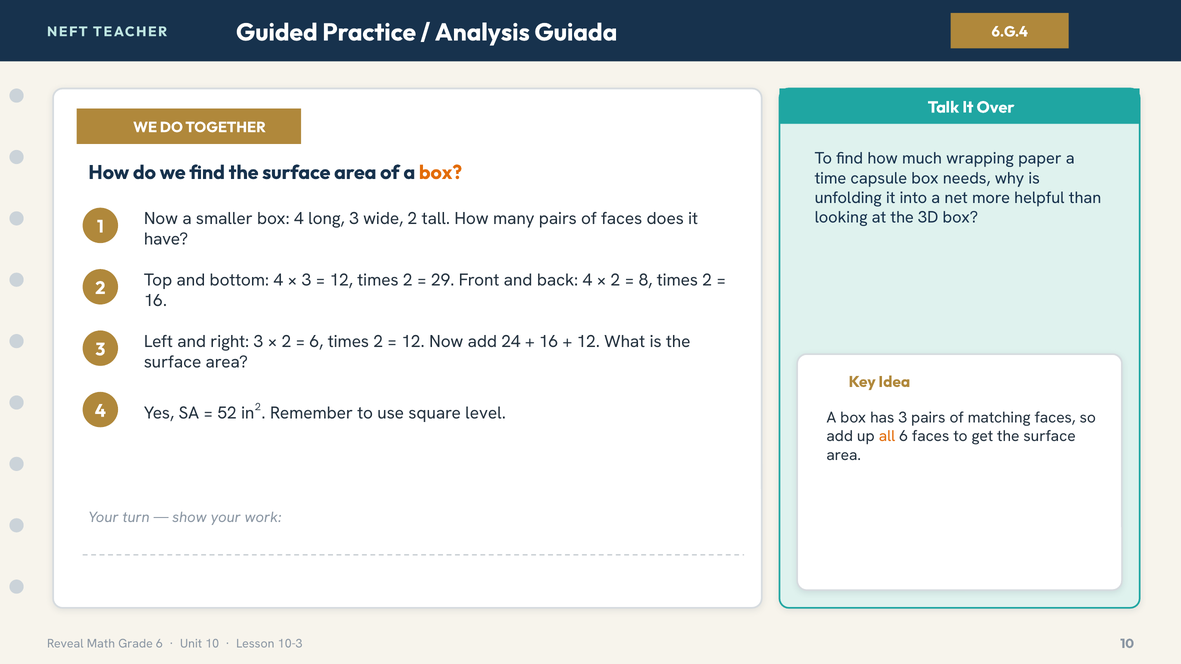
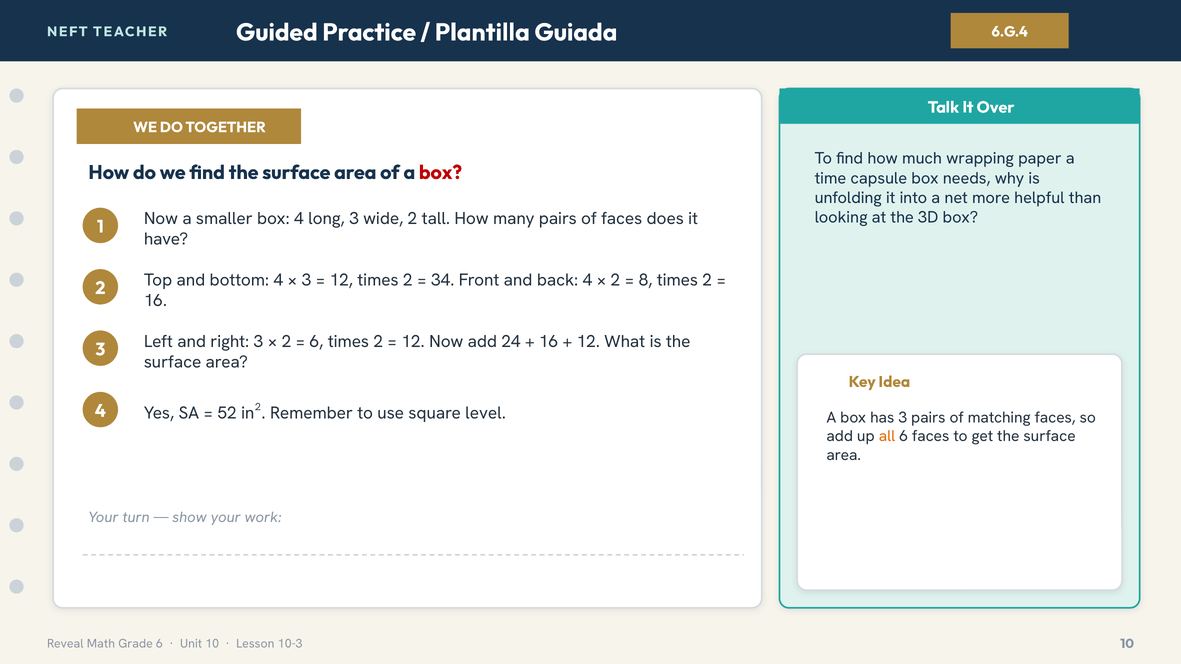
Analysis: Analysis -> Plantilla (482, 32)
box colour: orange -> red (440, 173)
29: 29 -> 34 (443, 280)
